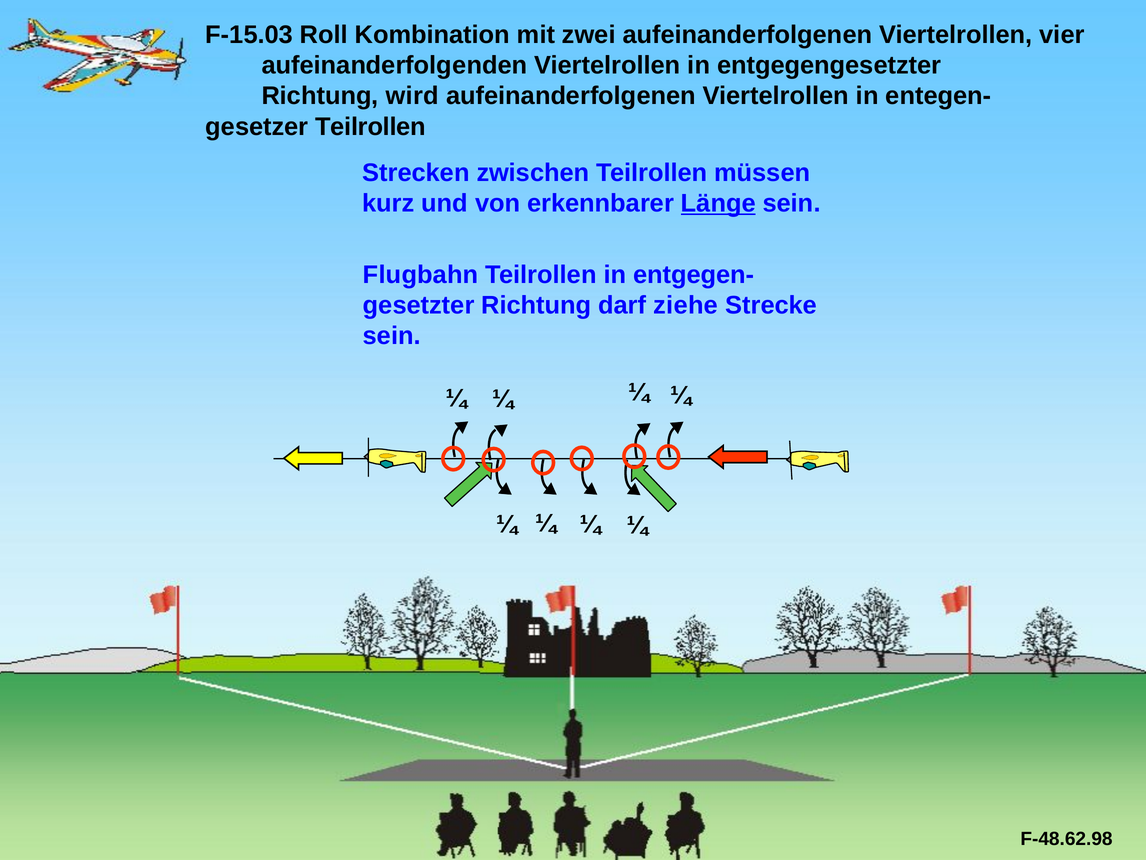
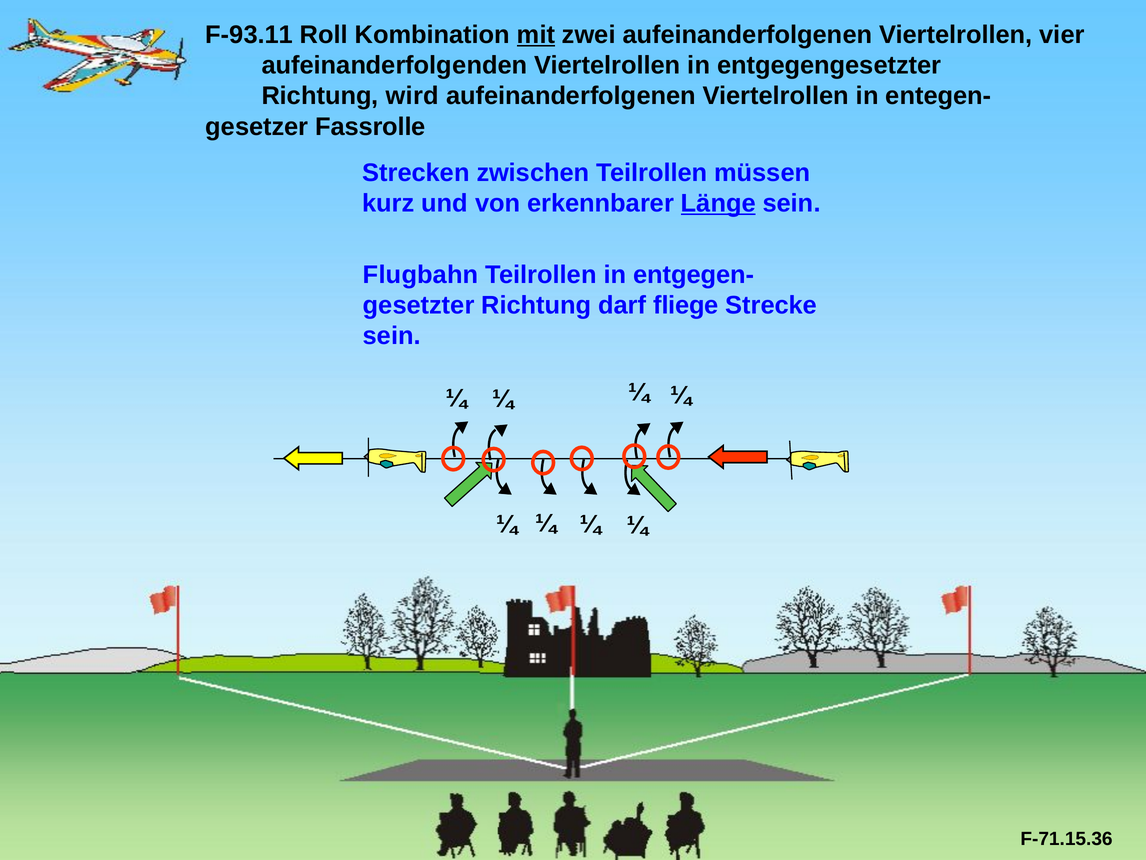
F-15.03: F-15.03 -> F-93.11 (249, 35)
mit underline: none -> present (536, 35)
gesetzer Teilrollen: Teilrollen -> Fassrolle (370, 127)
ziehe: ziehe -> fliege (686, 305)
F-48.62.98: F-48.62.98 -> F-71.15.36 (1066, 838)
